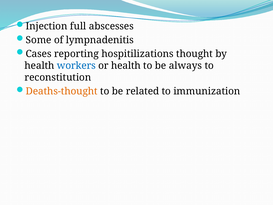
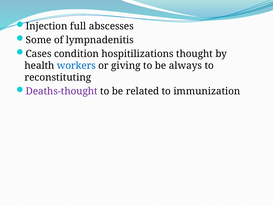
reporting: reporting -> condition (76, 54)
or health: health -> giving (126, 66)
reconstitution: reconstitution -> reconstituting (58, 77)
Deaths-thought colour: orange -> purple (62, 91)
